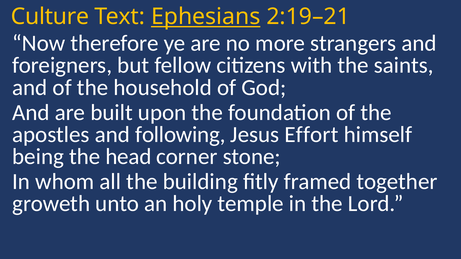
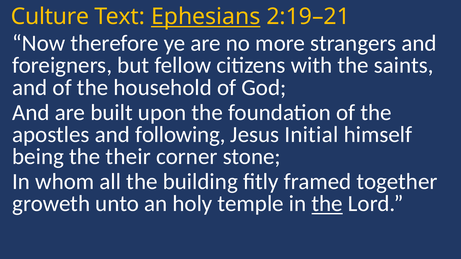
Effort: Effort -> Initial (311, 135)
head: head -> their (128, 157)
the underline: none -> present (327, 204)
